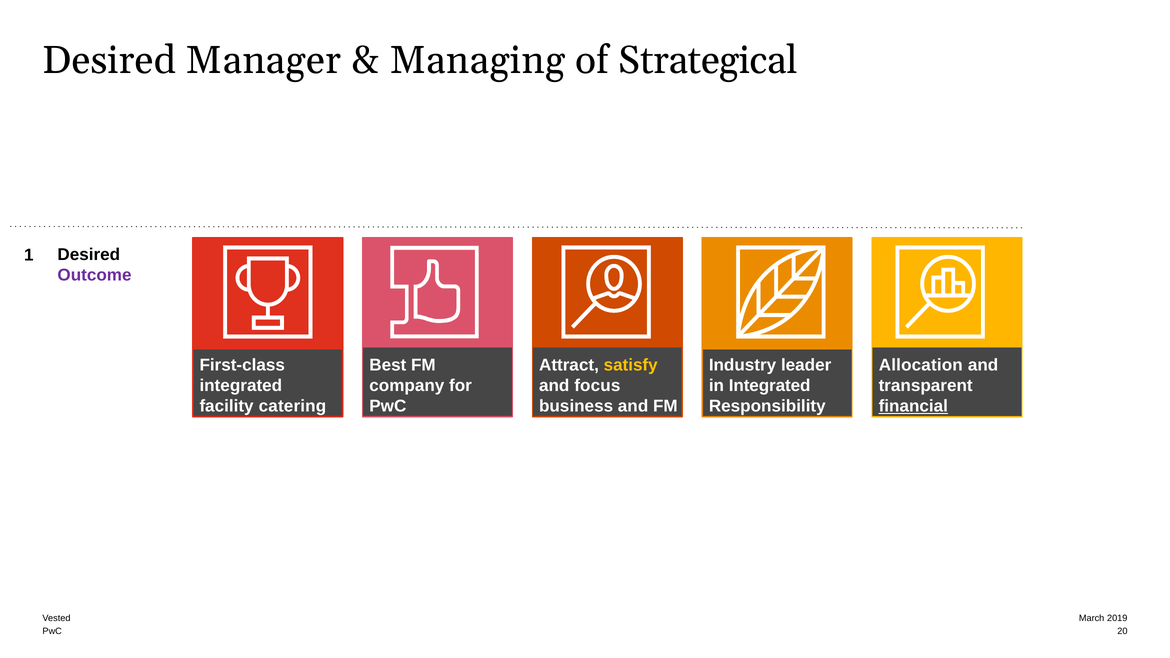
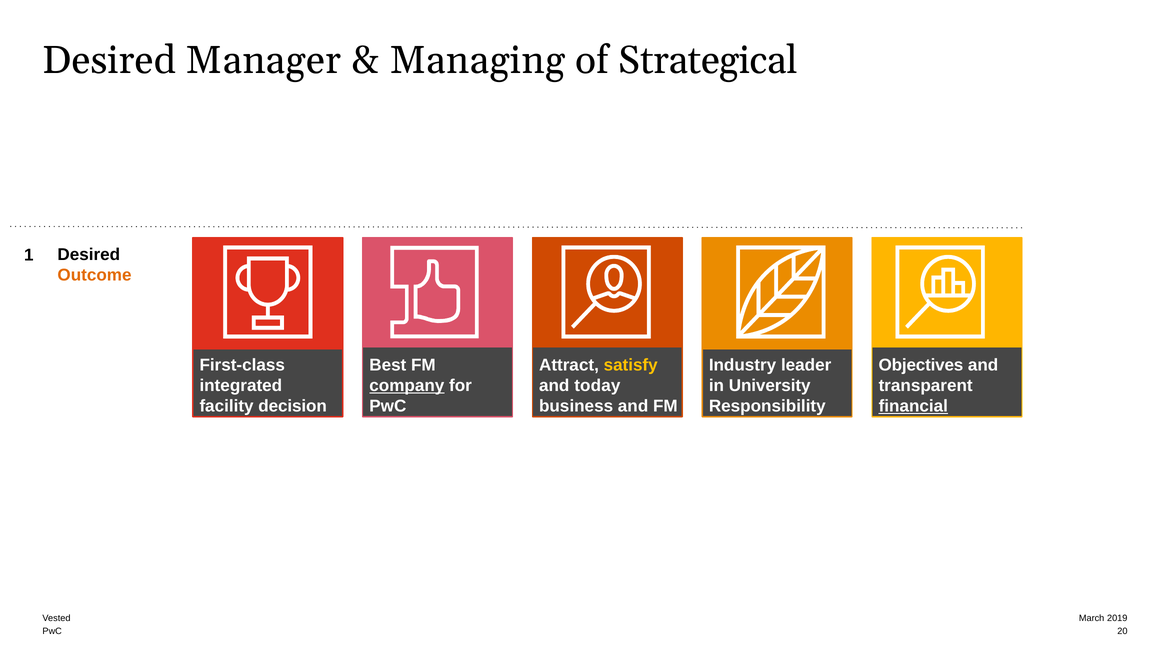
Outcome colour: purple -> orange (95, 275)
Allocation: Allocation -> Objectives (921, 365)
company underline: none -> present (407, 386)
focus: focus -> today (597, 386)
in Integrated: Integrated -> University (770, 386)
catering: catering -> decision (293, 406)
